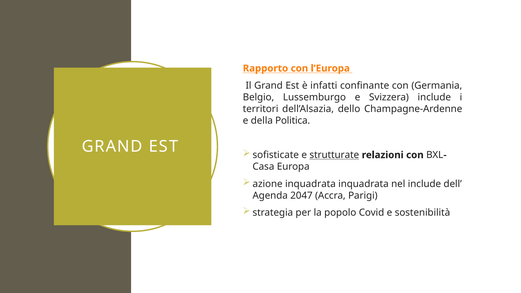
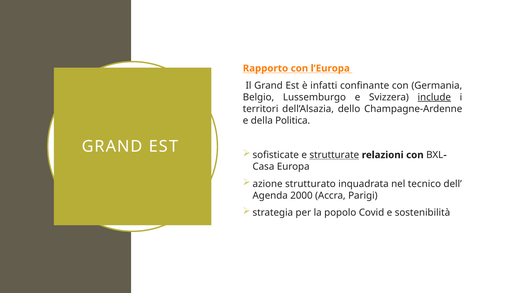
include underline: none -> present (434, 97)
azione inquadrata: inquadrata -> strutturato (310, 184)
nel include: include -> tecnico (424, 184)
2047: 2047 -> 2000 (301, 196)
